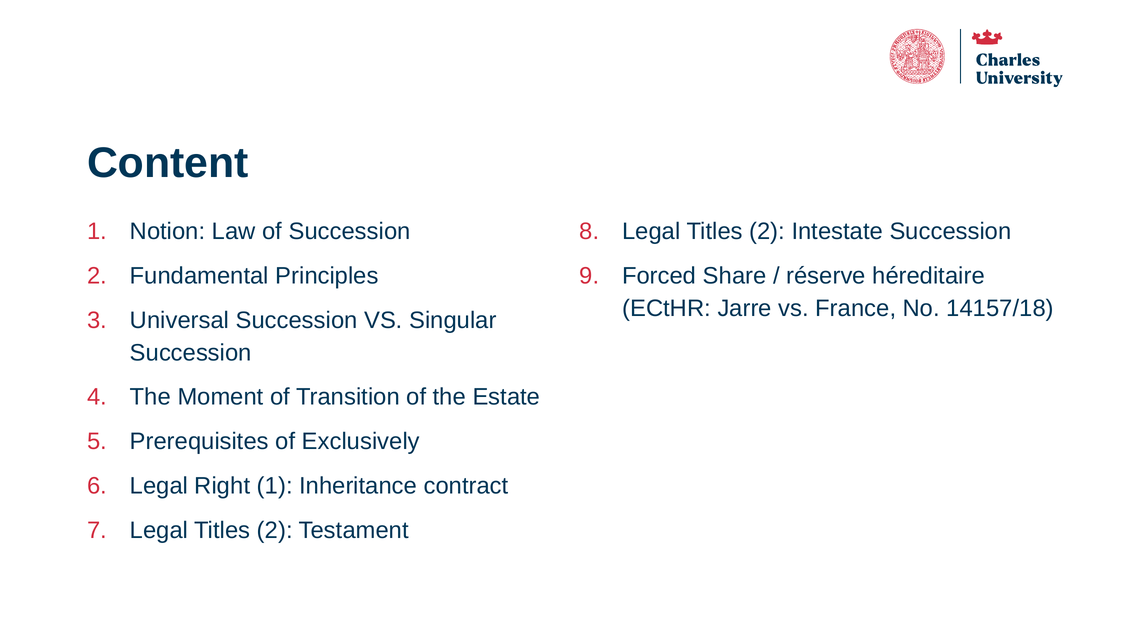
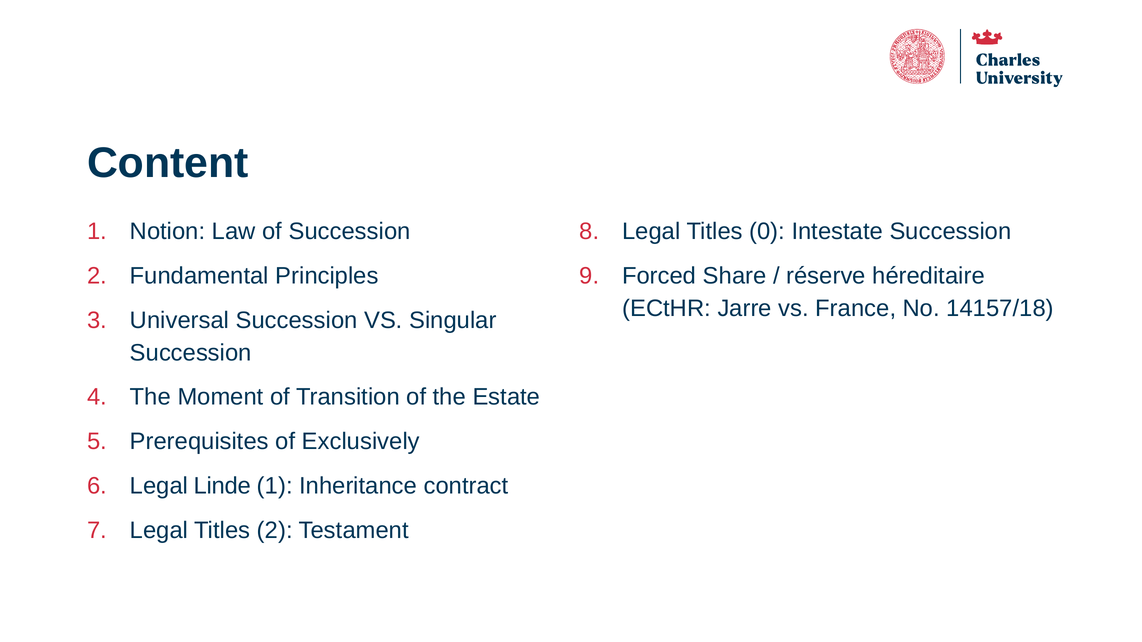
2: 2 -> 0 (767, 231)
Right: Right -> Linde (222, 486)
